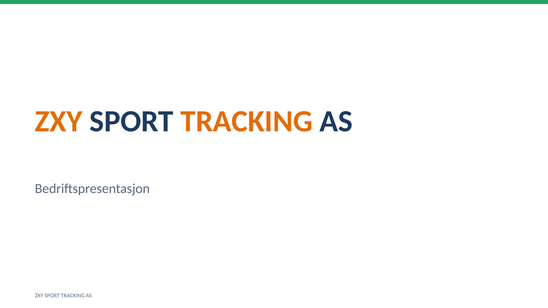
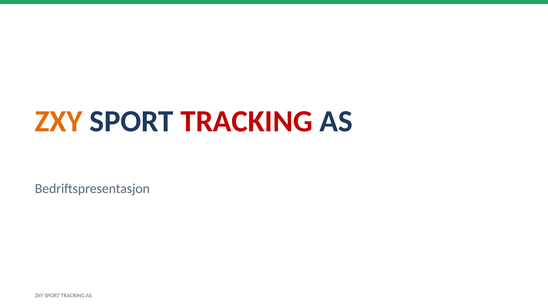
TRACKING colour: orange -> red (247, 122)
